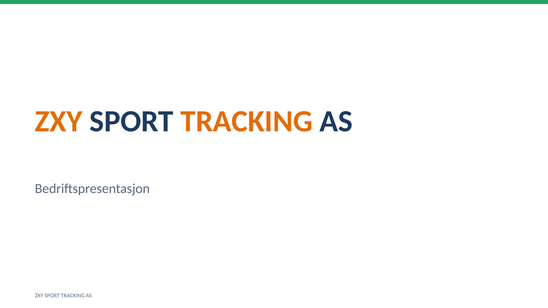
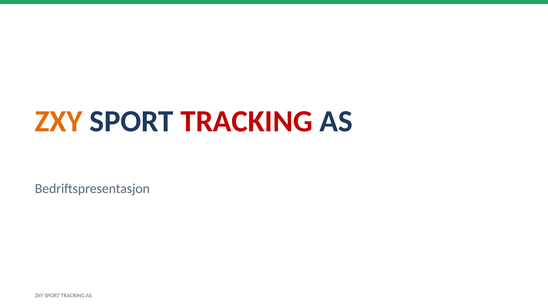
TRACKING colour: orange -> red (247, 122)
